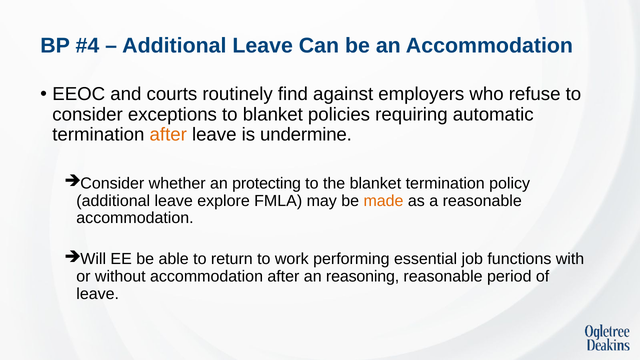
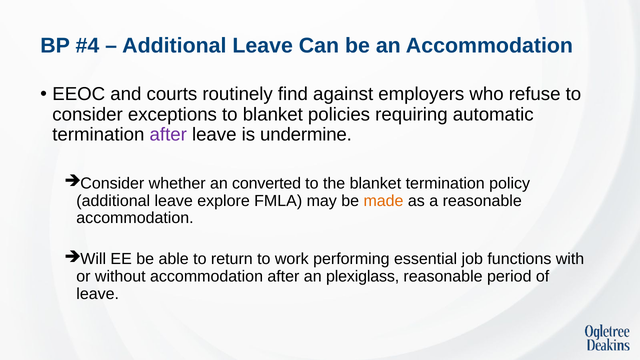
after colour: orange -> purple (168, 135)
protecting: protecting -> converted (267, 183)
reasoning: reasoning -> plexiglass (363, 276)
